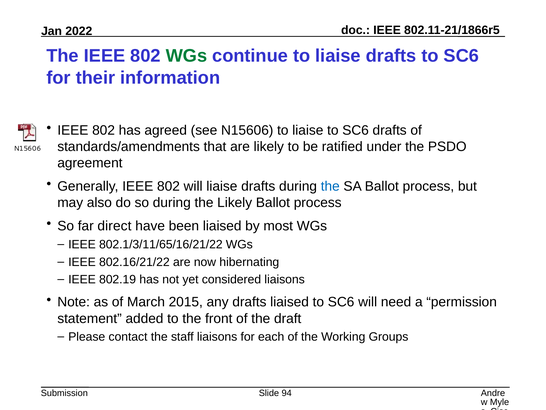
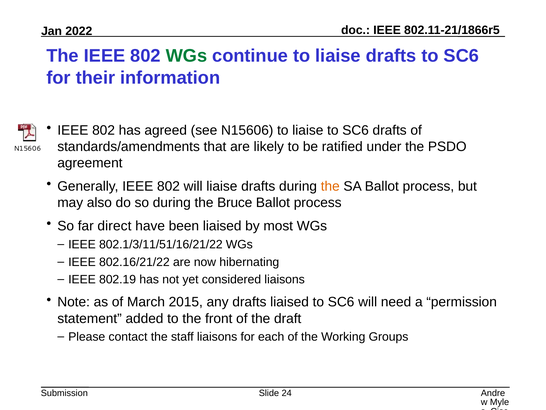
the colour: blue -> orange (330, 186)
the Likely: Likely -> Bruce (235, 203)
802.1/3/11/65/16/21/22: 802.1/3/11/65/16/21/22 -> 802.1/3/11/51/16/21/22 (161, 244)
94: 94 -> 24 (287, 393)
